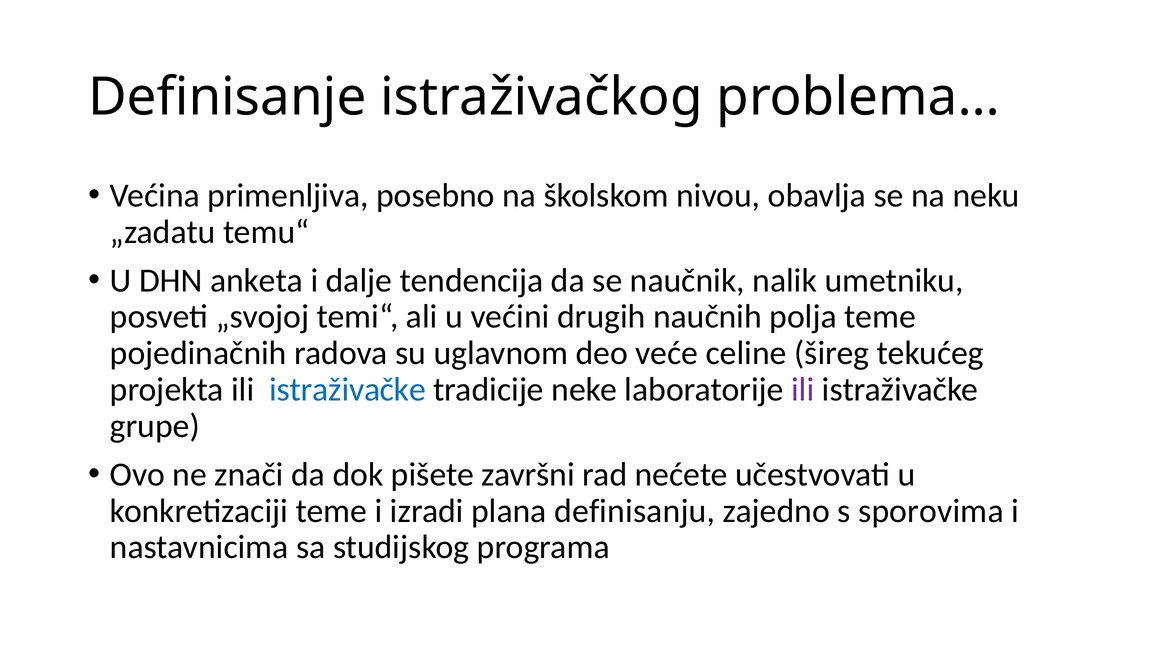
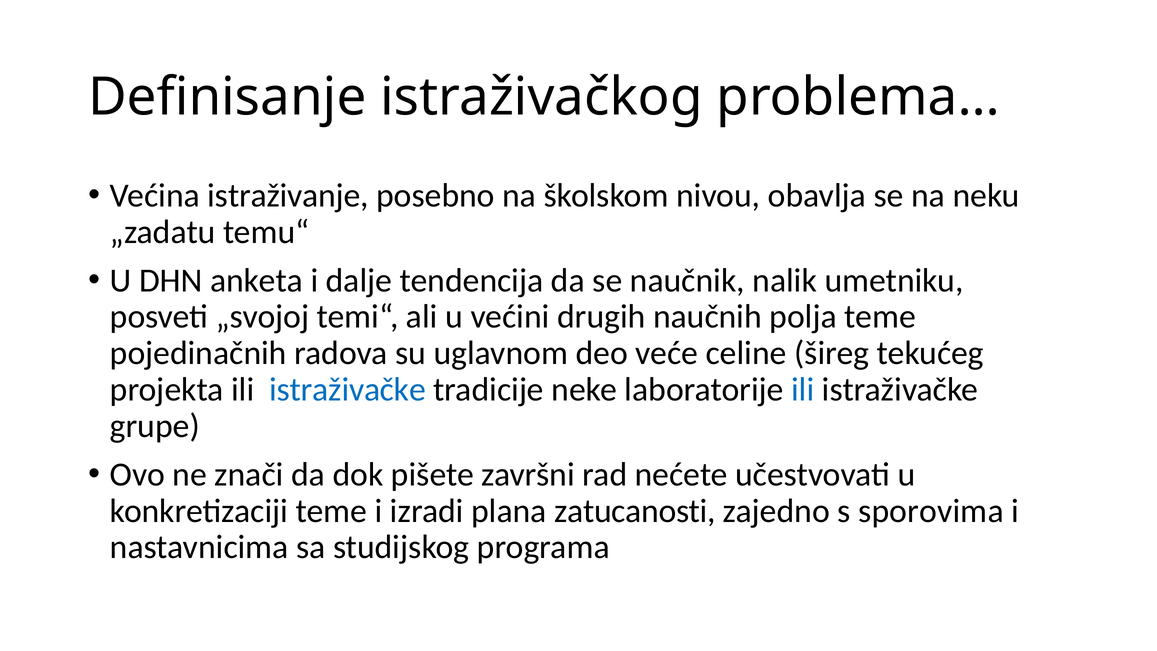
primenljiva: primenljiva -> istraživanje (288, 196)
ili colour: purple -> blue (803, 390)
definisanju: definisanju -> zatucanosti (635, 511)
